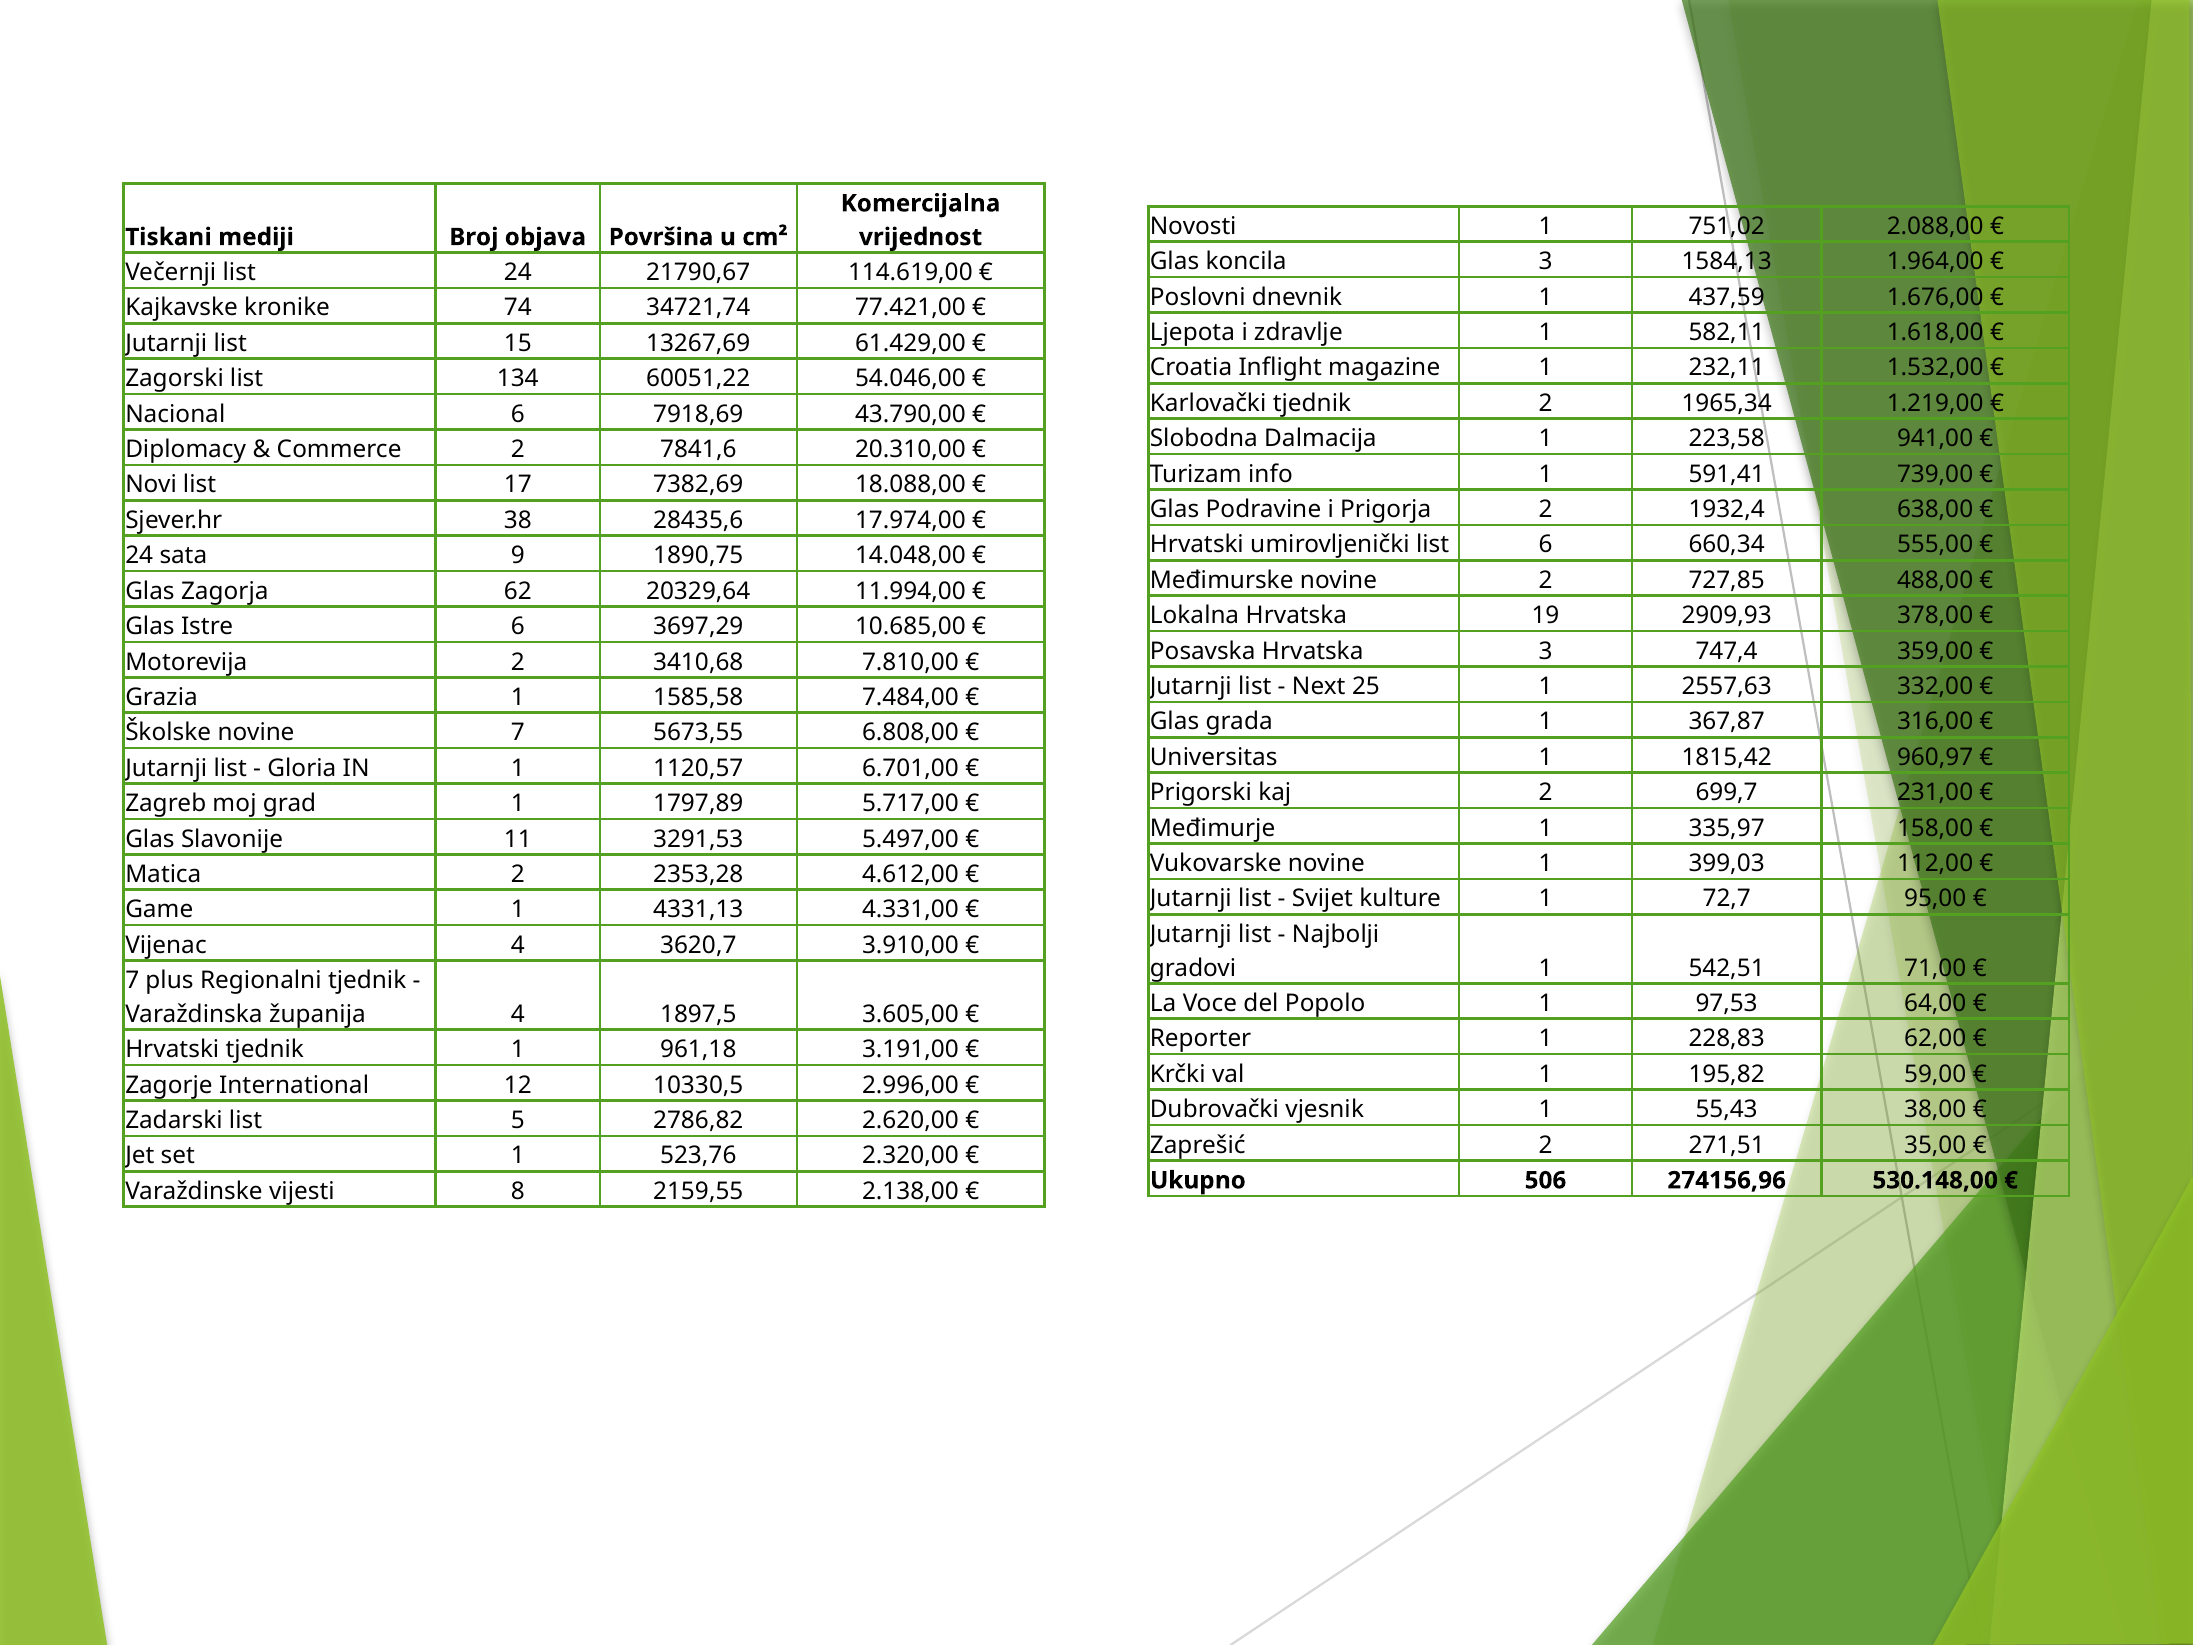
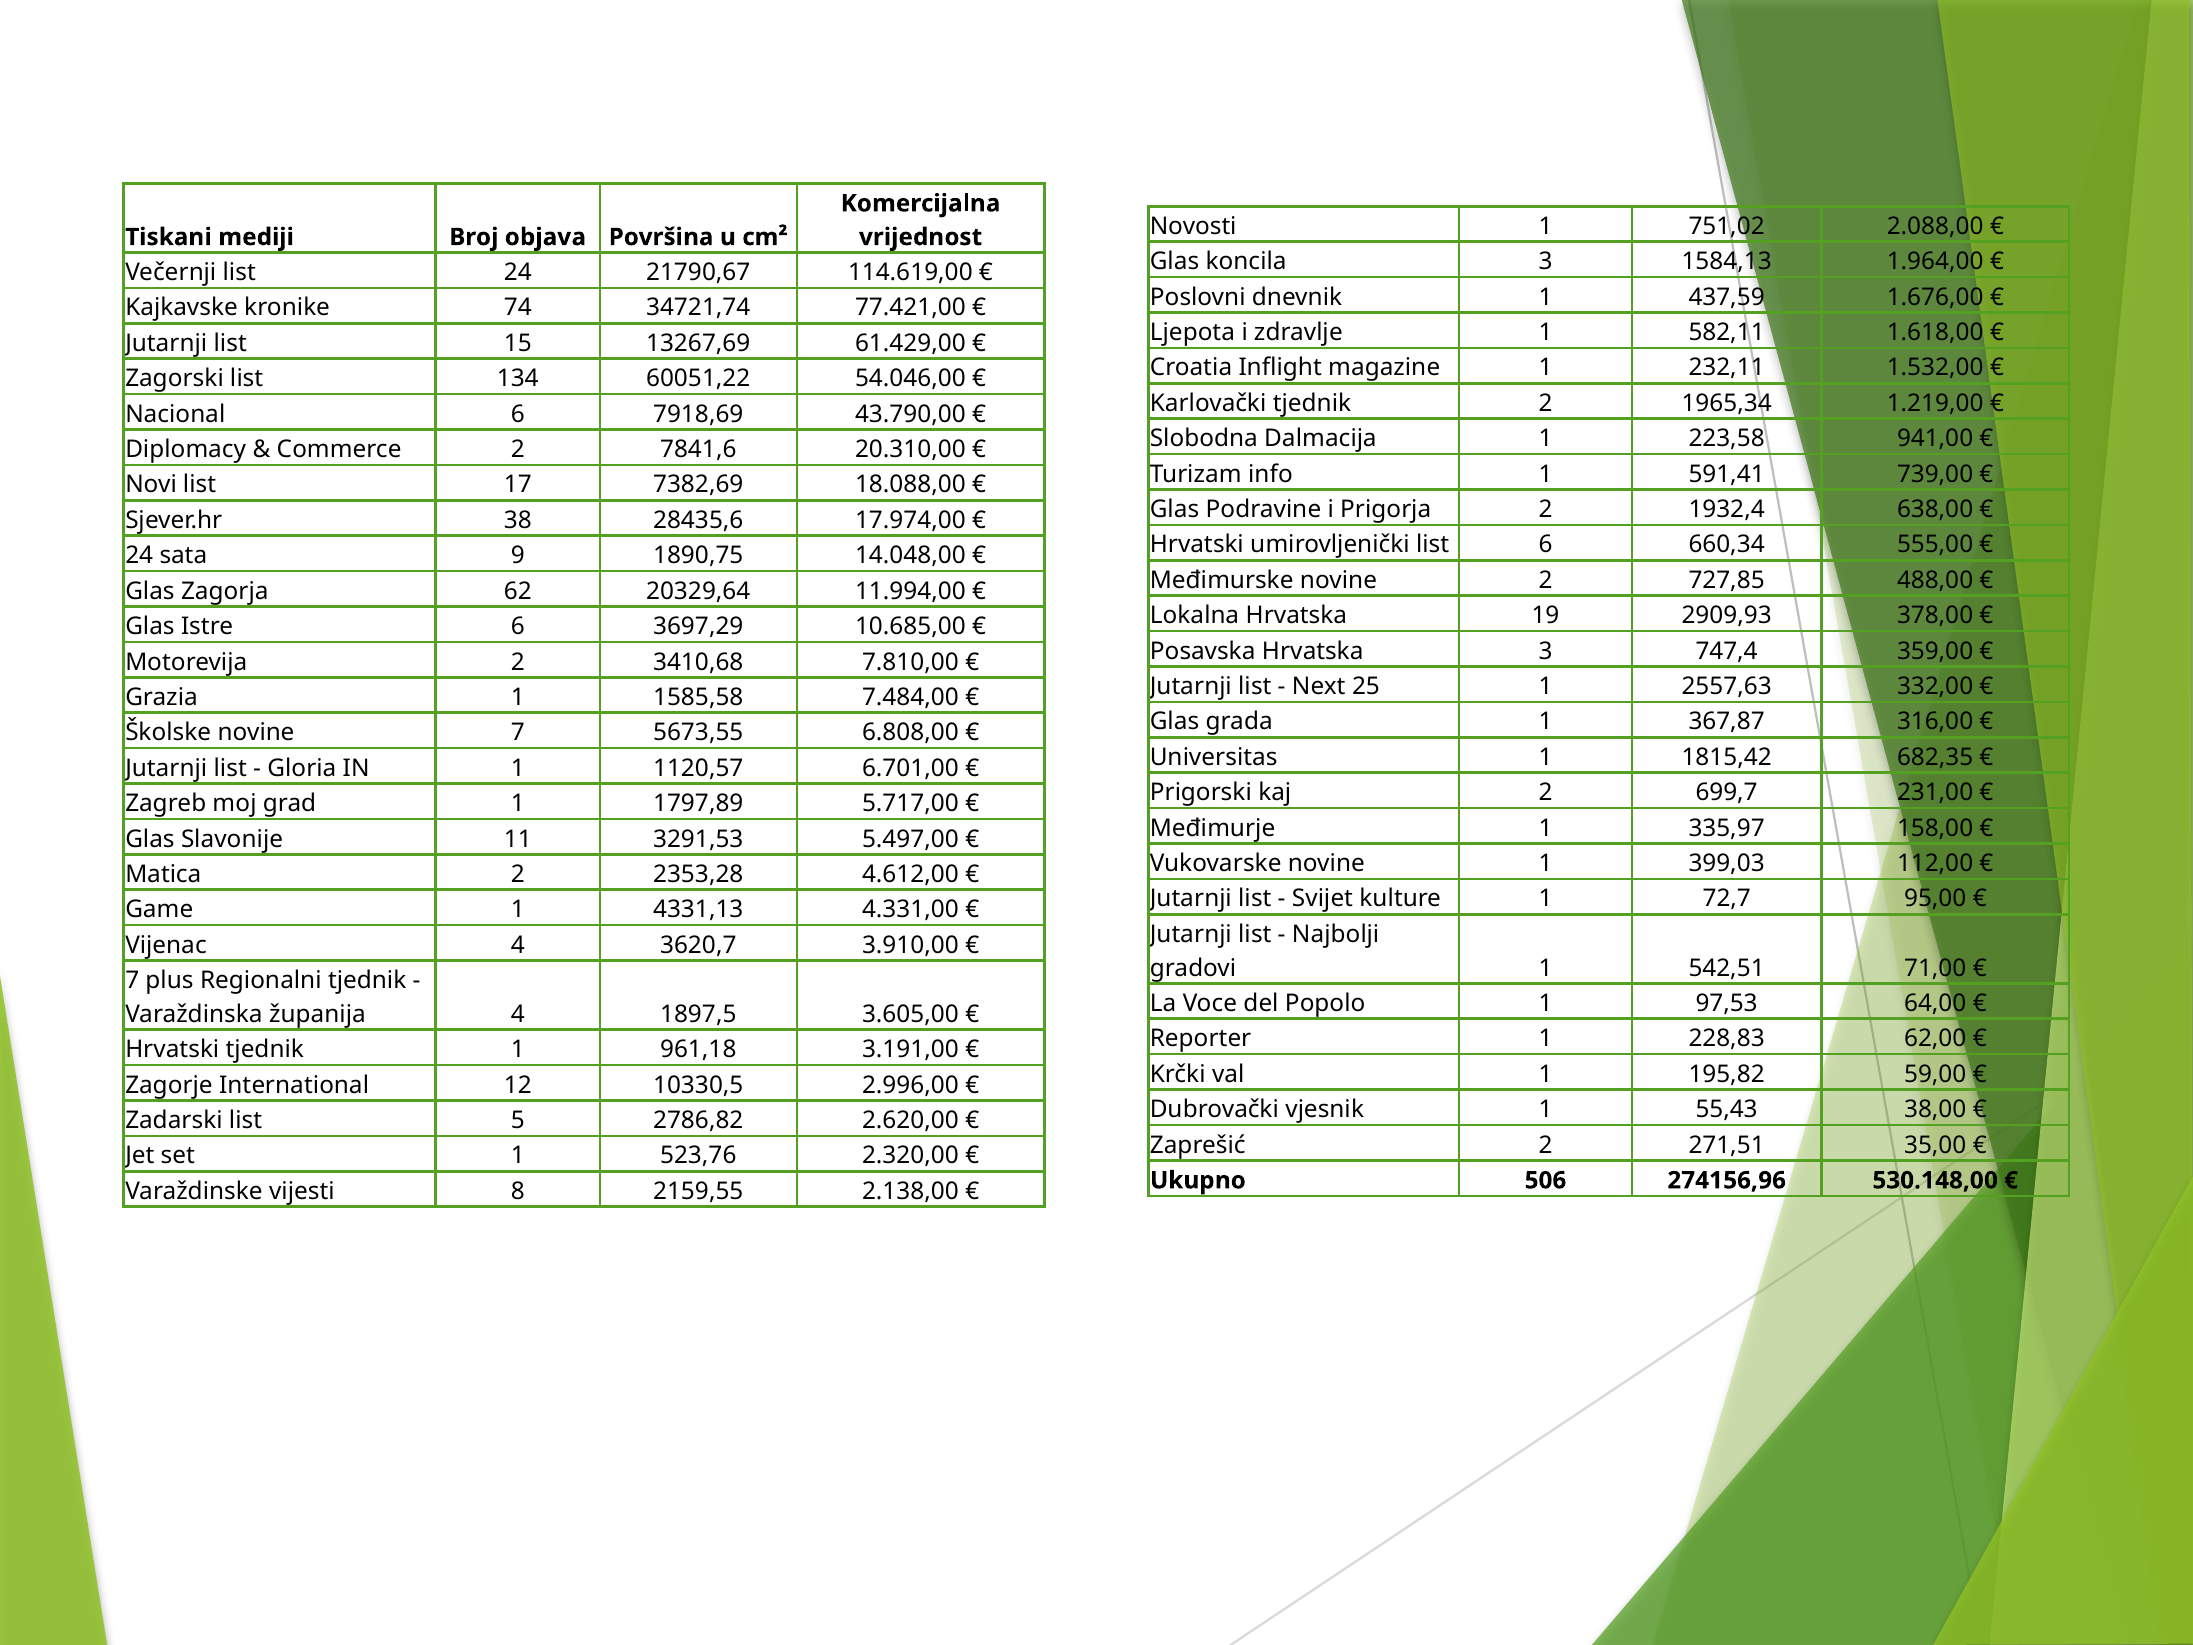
960,97: 960,97 -> 682,35 (1935, 757)
